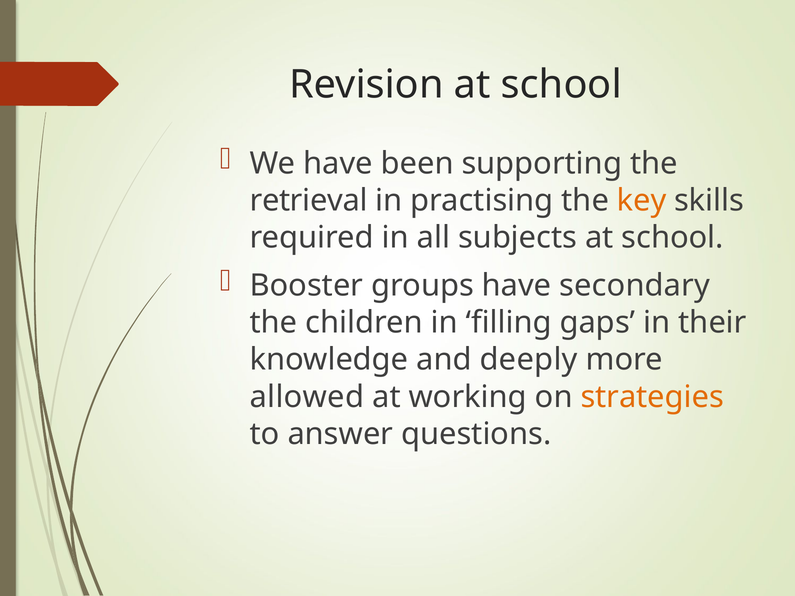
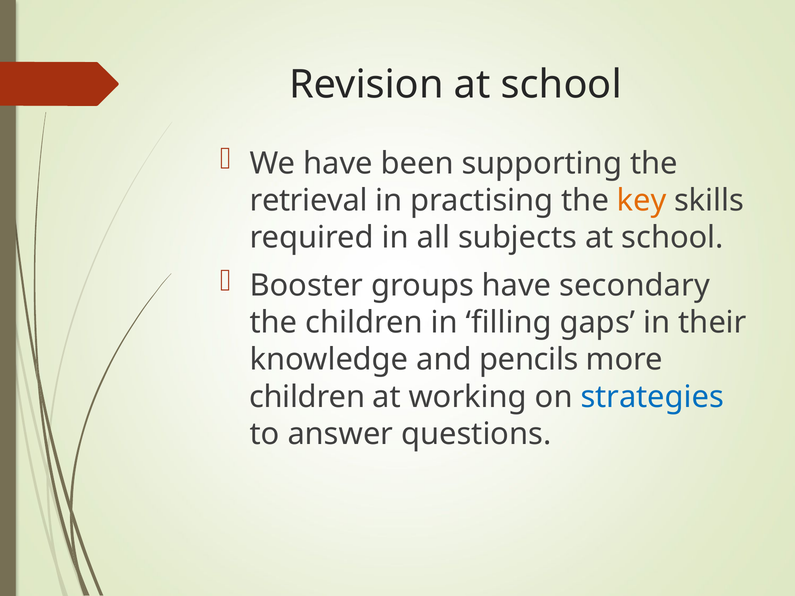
deeply: deeply -> pencils (529, 360)
allowed: allowed -> children (307, 397)
strategies colour: orange -> blue (652, 397)
